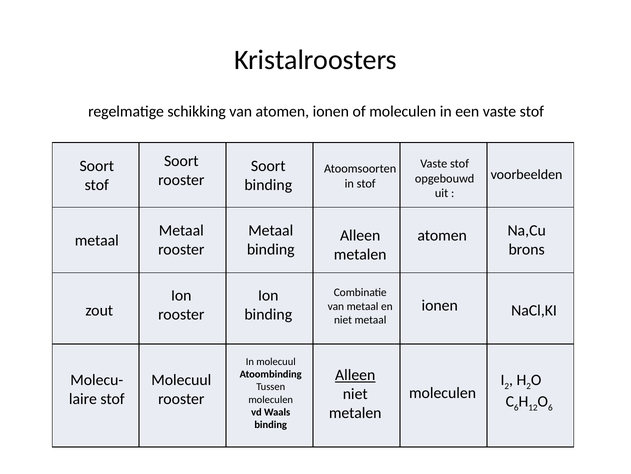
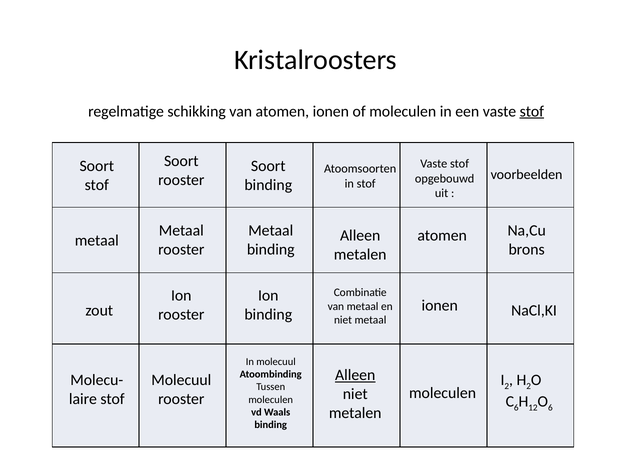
stof underline: none -> present (532, 111)
